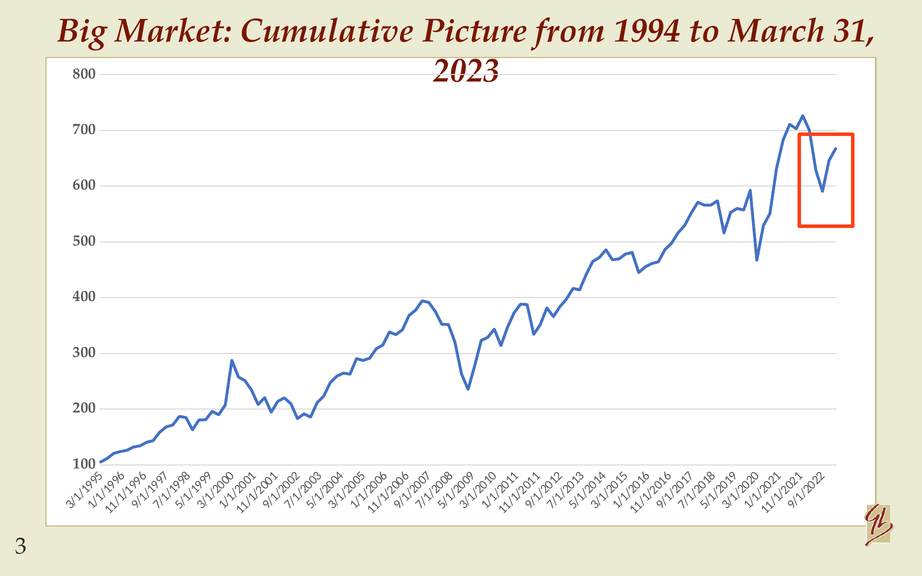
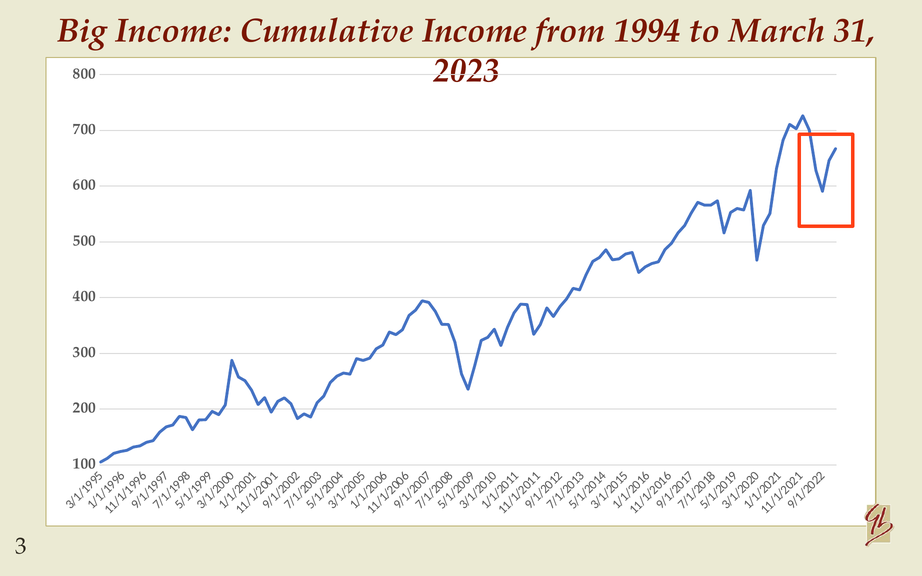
Big Market: Market -> Income (173, 31)
Cumulative Picture: Picture -> Income (475, 31)
